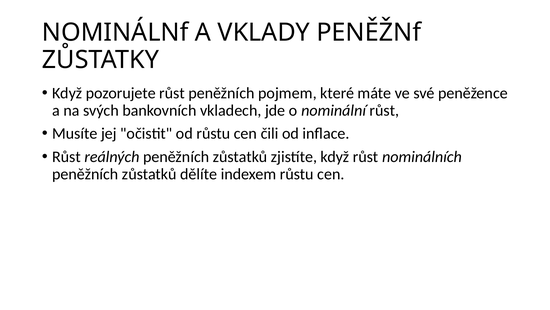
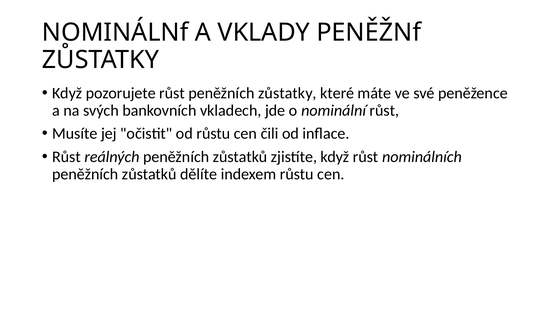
peněžních pojmem: pojmem -> zůstatky (287, 93)
